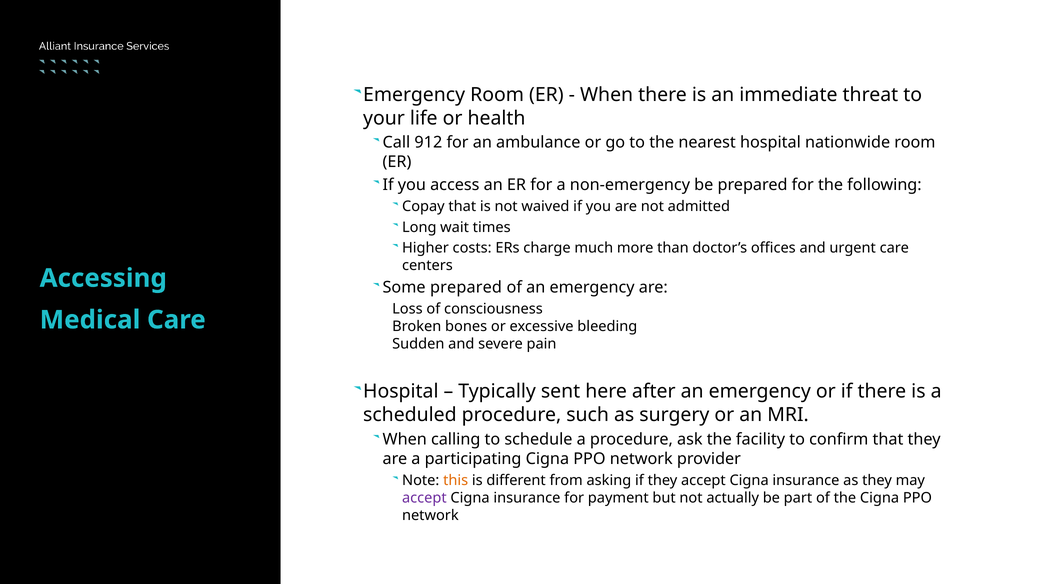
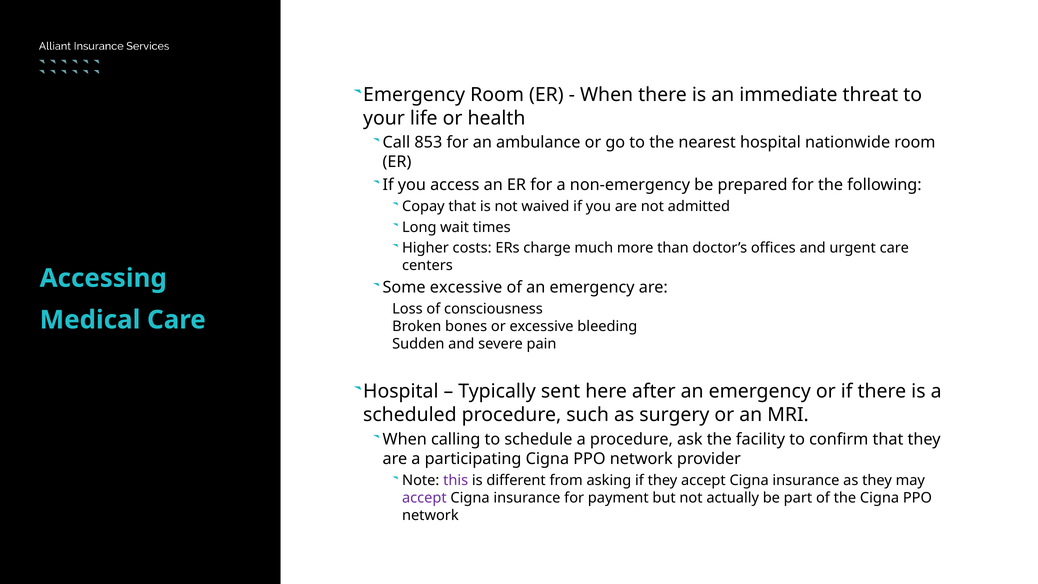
912: 912 -> 853 (428, 143)
Some prepared: prepared -> excessive (466, 287)
this colour: orange -> purple (456, 480)
